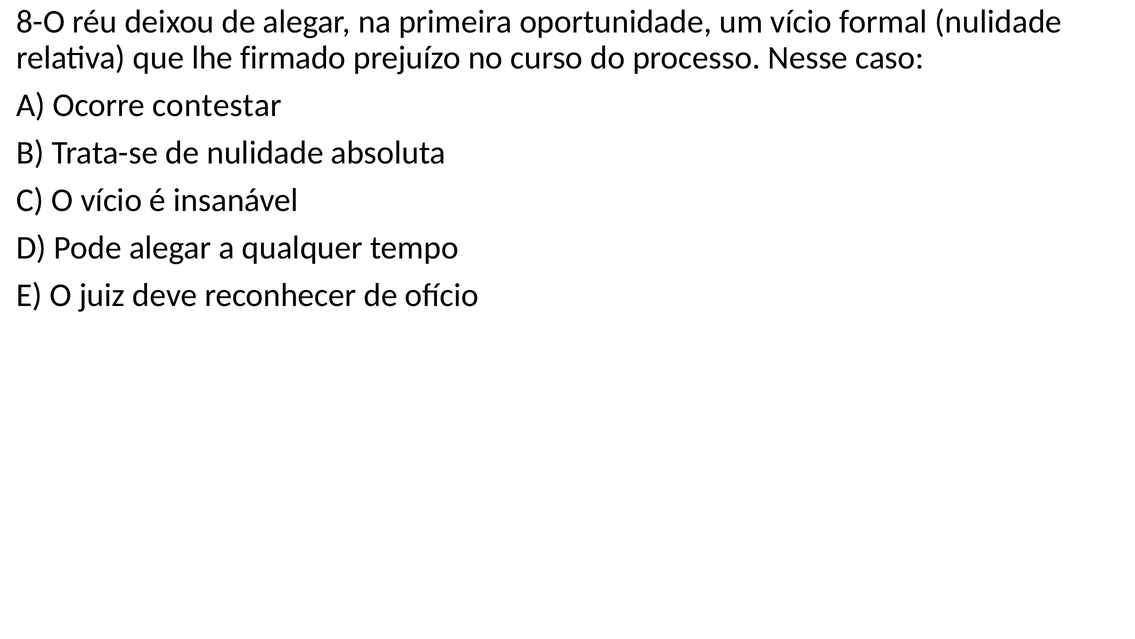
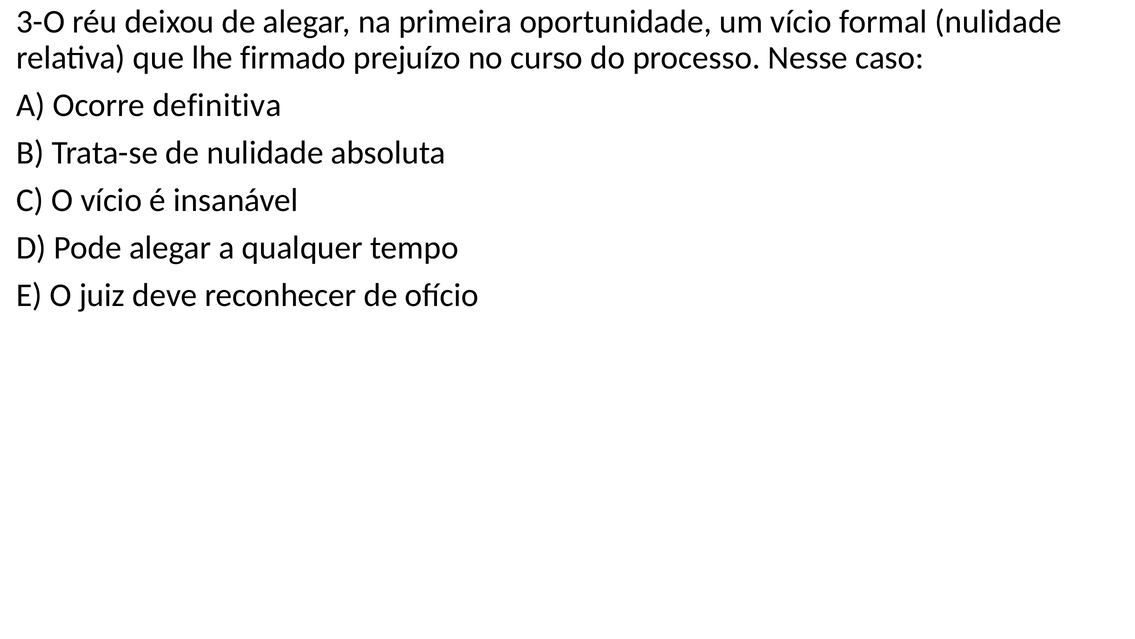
8-O: 8-O -> 3-O (41, 22)
contestar: contestar -> definitiva (217, 105)
